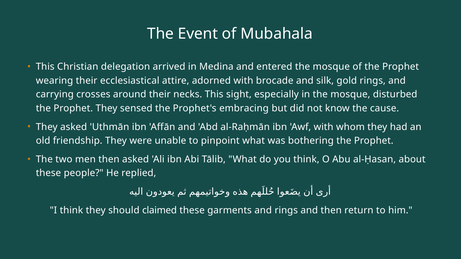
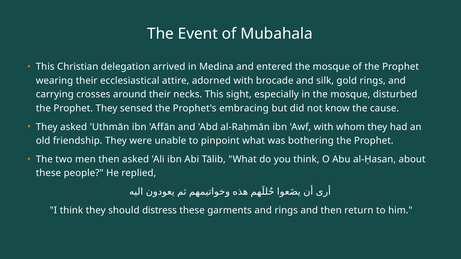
claimed: claimed -> distress (160, 211)
